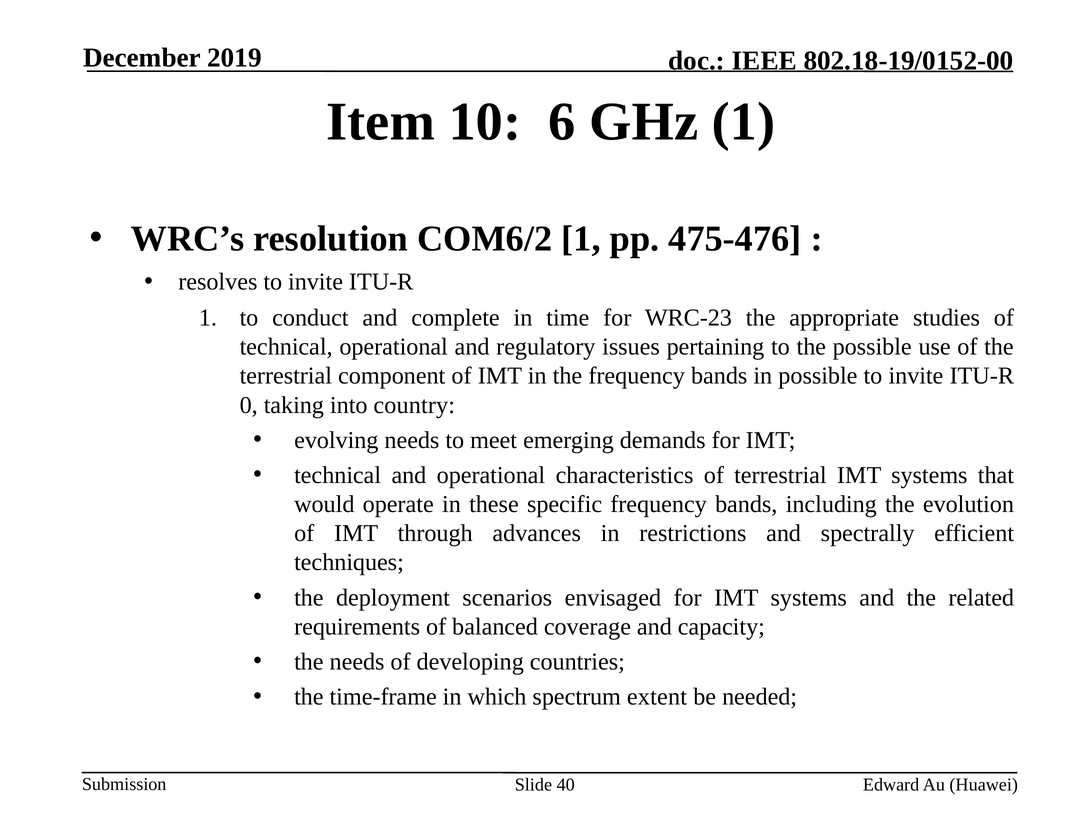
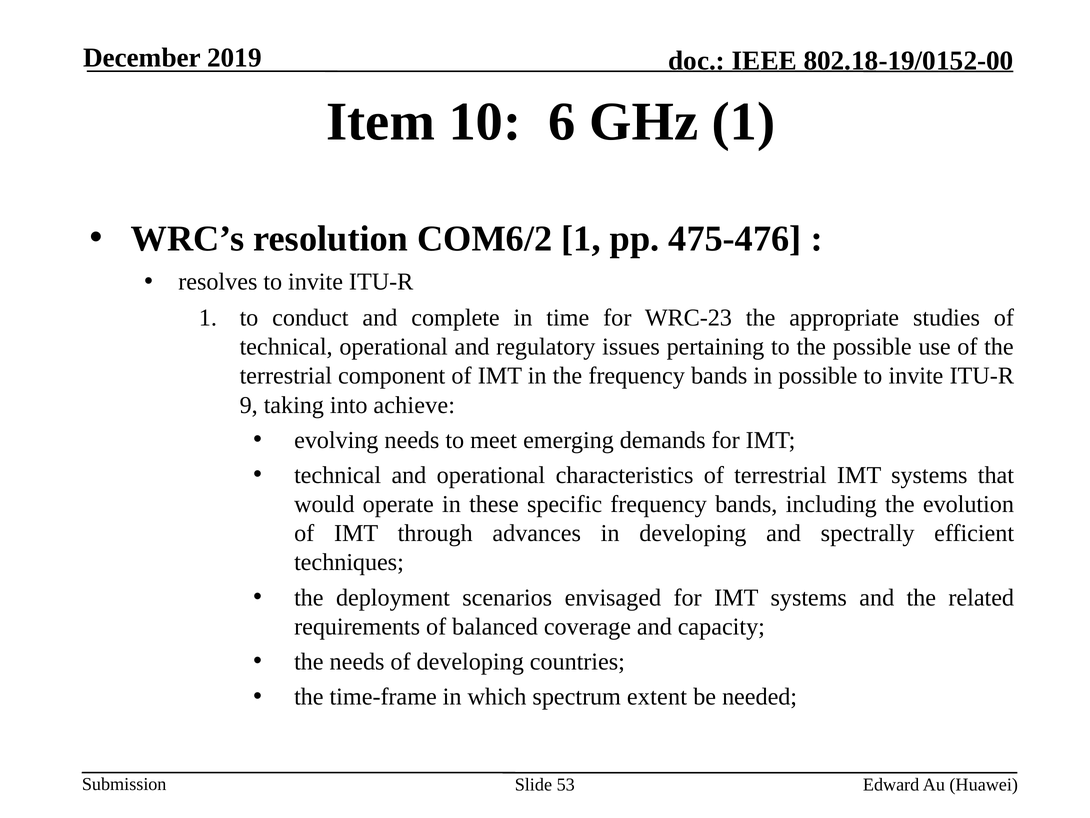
0: 0 -> 9 (249, 405)
country: country -> achieve (414, 405)
in restrictions: restrictions -> developing (693, 533)
40: 40 -> 53 (566, 784)
